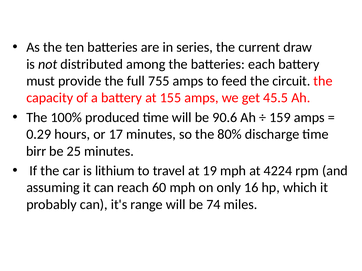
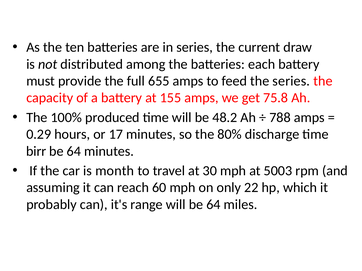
755: 755 -> 655 (159, 81)
the circuit: circuit -> series (291, 81)
45.5: 45.5 -> 75.8 (276, 98)
90.6: 90.6 -> 48.2 (225, 118)
159: 159 -> 788 (280, 118)
25: 25 -> 64 (74, 151)
lithium: lithium -> month (115, 171)
19: 19 -> 30 (210, 171)
4224: 4224 -> 5003 (278, 171)
16: 16 -> 22 (251, 188)
will be 74: 74 -> 64 (213, 205)
